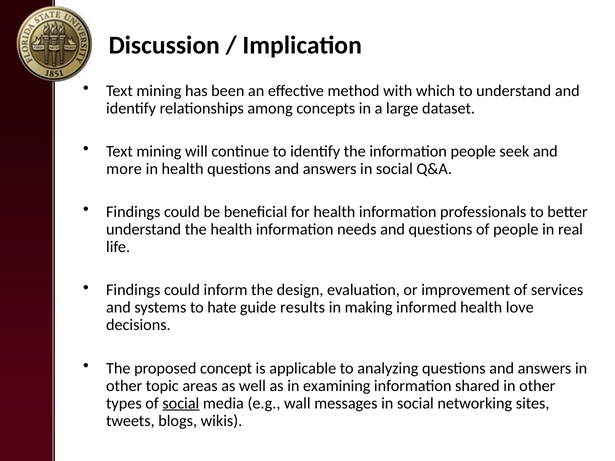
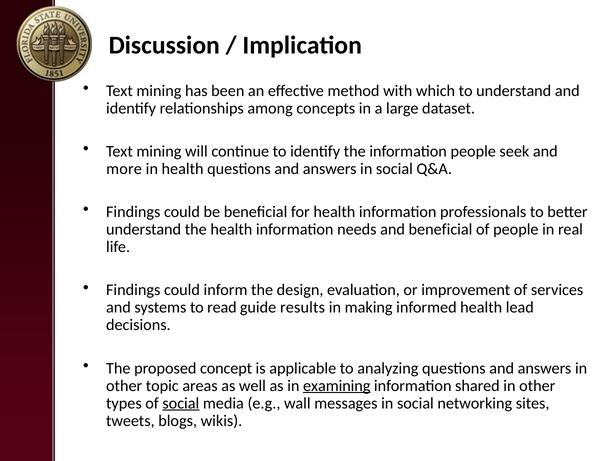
and questions: questions -> beneficial (441, 230)
hate: hate -> read (222, 308)
love: love -> lead (520, 308)
examining underline: none -> present (337, 386)
